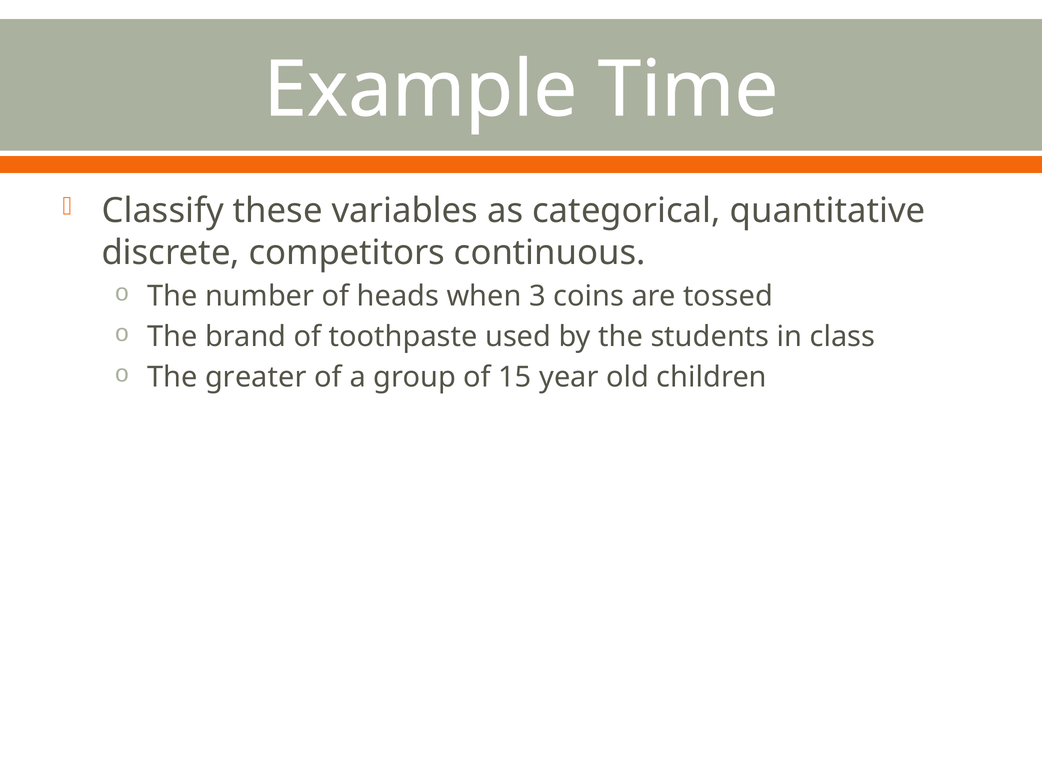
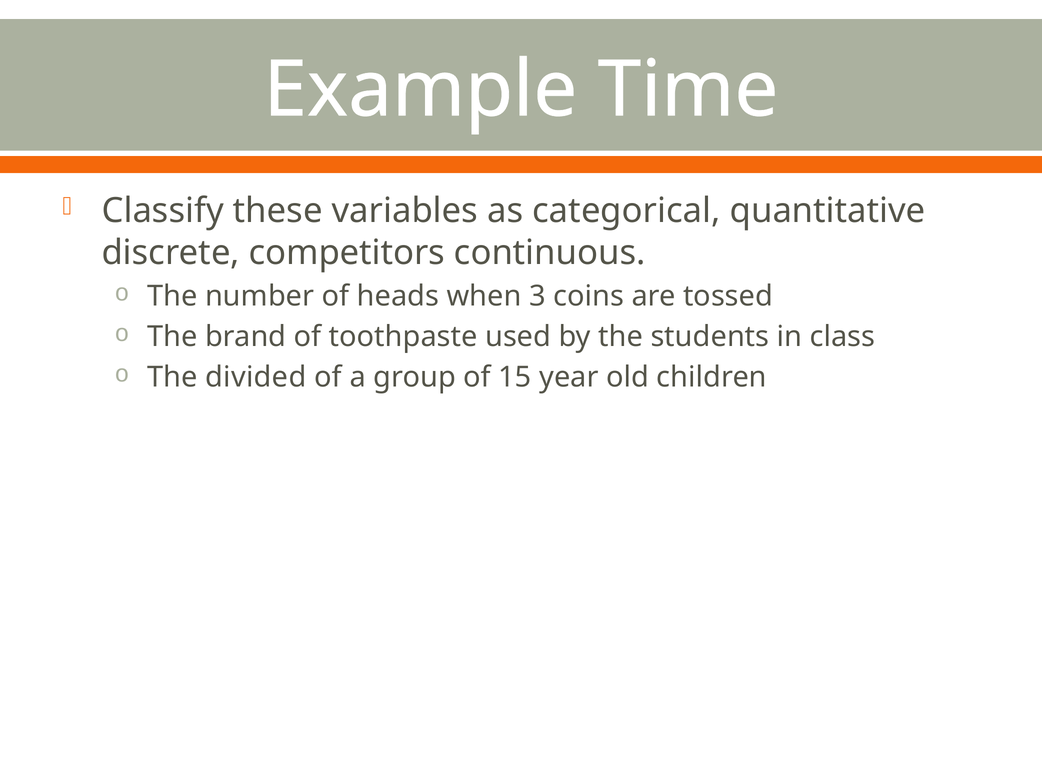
greater: greater -> divided (256, 377)
